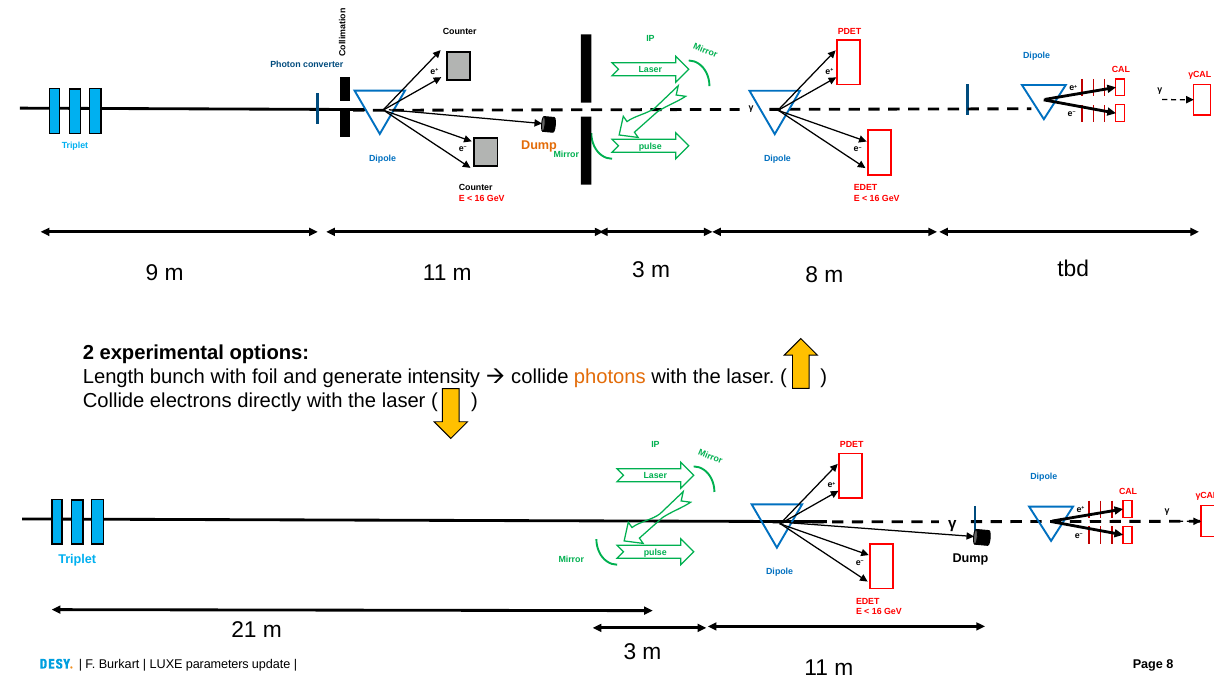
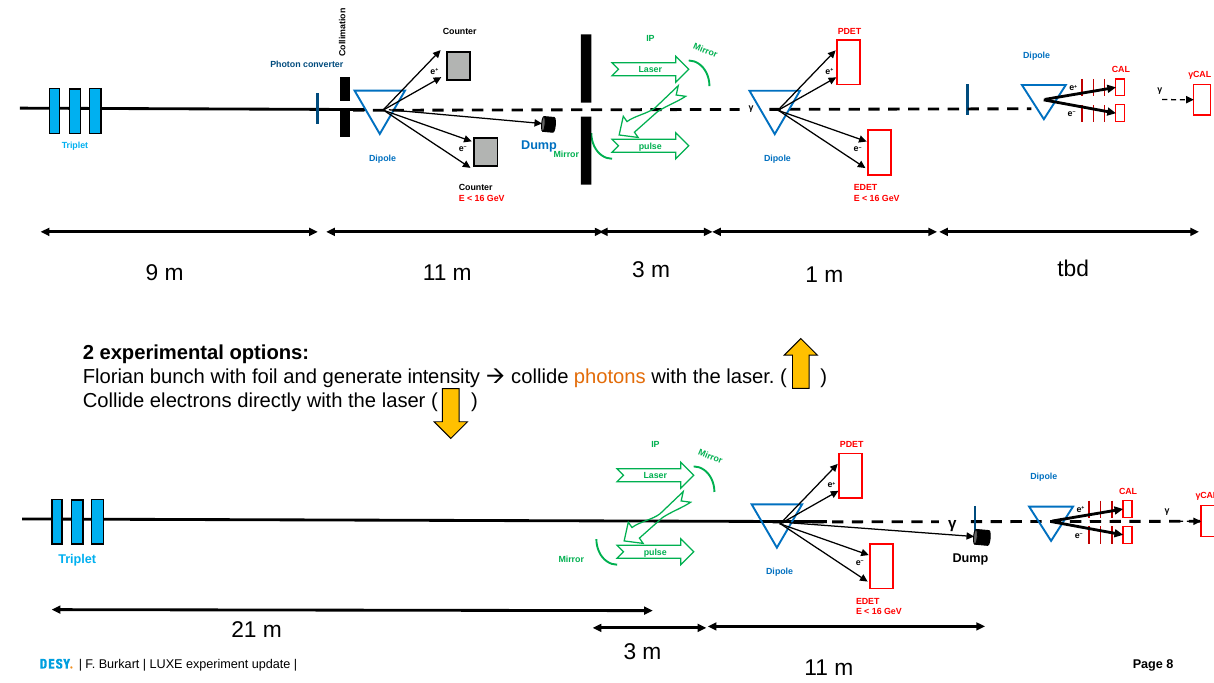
Dump colour: orange -> blue (539, 145)
m 8: 8 -> 1 (812, 275)
Length: Length -> Florian (114, 377)
parameters: parameters -> experiment (217, 664)
